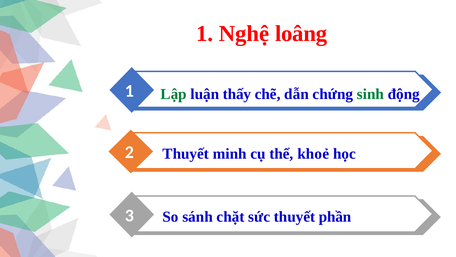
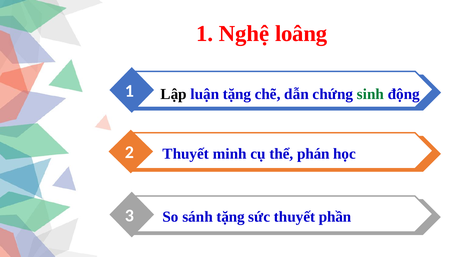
Lập colour: green -> black (174, 94)
luận thấy: thấy -> tặng (237, 94)
khoẻ: khoẻ -> phán (313, 153)
sánh chặt: chặt -> tặng (231, 216)
